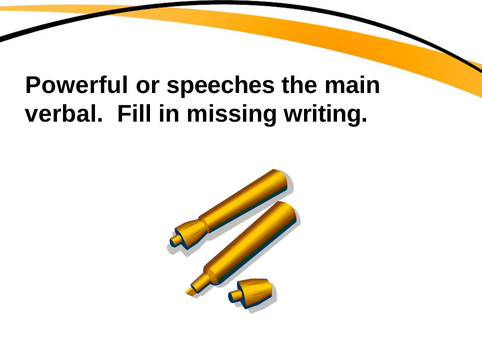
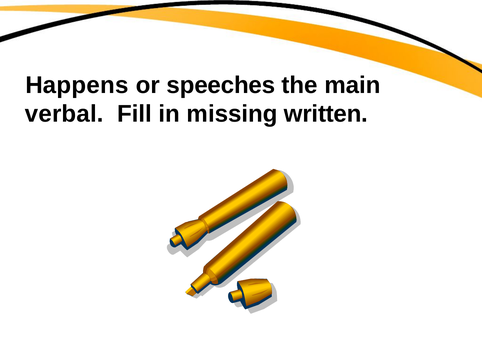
Powerful: Powerful -> Happens (77, 85)
writing: writing -> written (326, 114)
